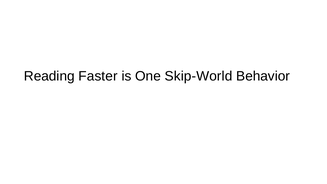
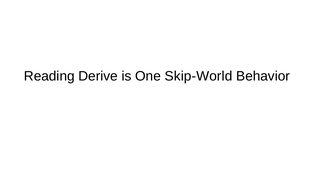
Faster: Faster -> Derive (98, 76)
